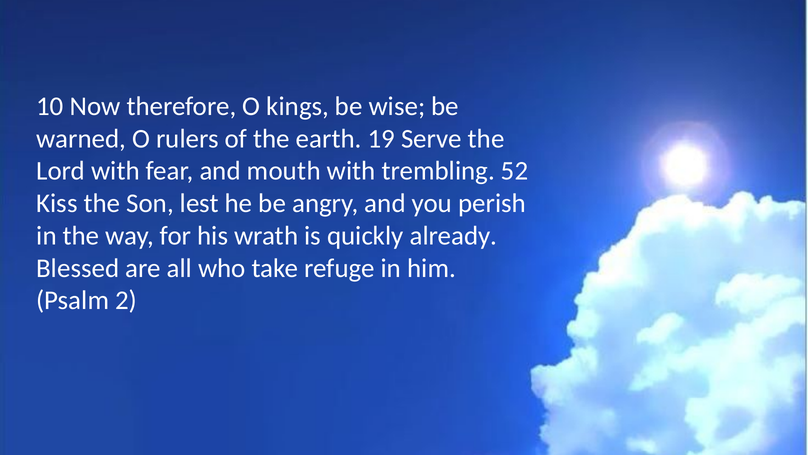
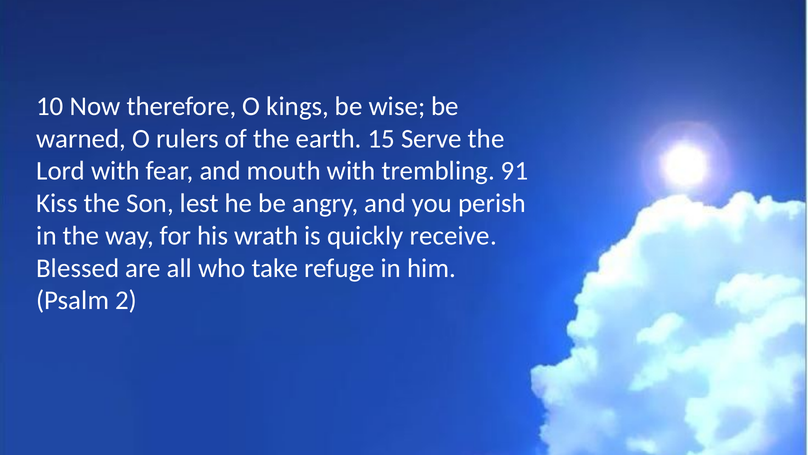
19: 19 -> 15 (381, 139)
52: 52 -> 91 (515, 171)
already: already -> receive (453, 236)
